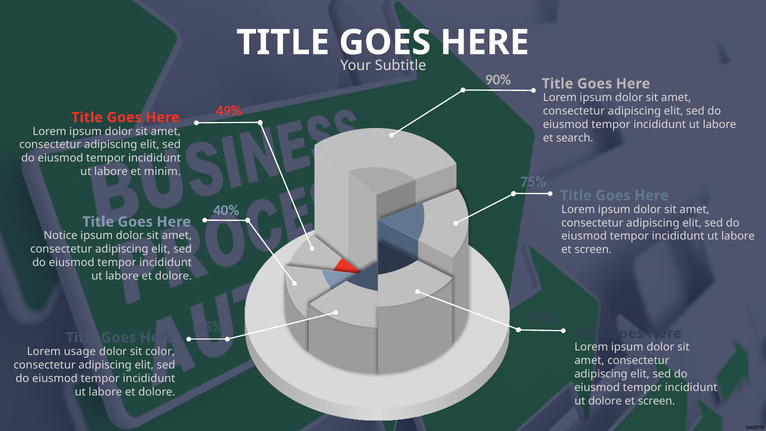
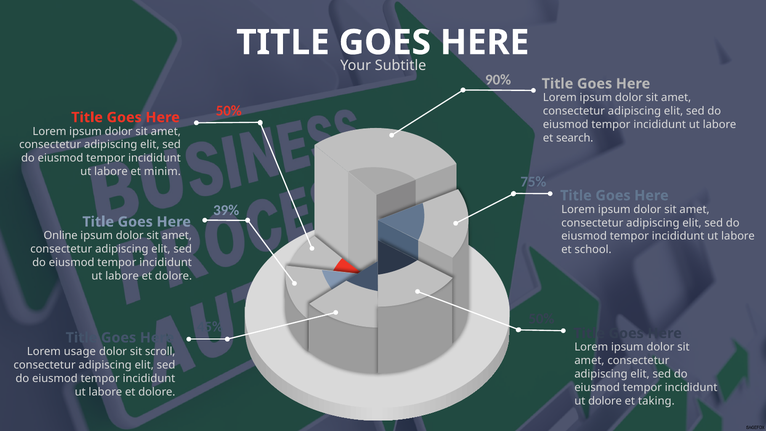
49%: 49% -> 50% (229, 111)
40%: 40% -> 39% (226, 210)
Notice: Notice -> Online (61, 236)
screen: screen -> school (593, 250)
color: color -> scroll (160, 352)
screen: screen -> taking (656, 401)
